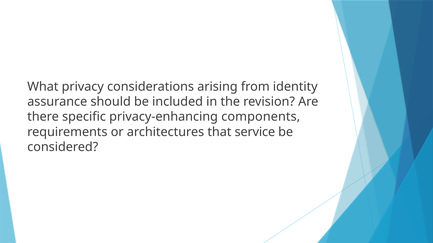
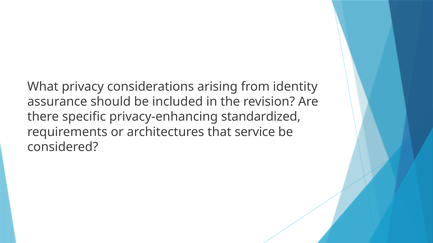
components: components -> standardized (261, 117)
